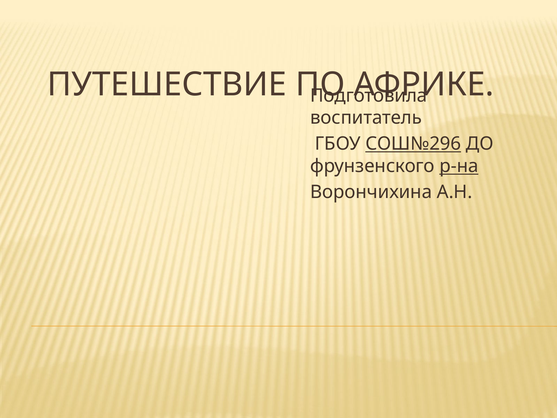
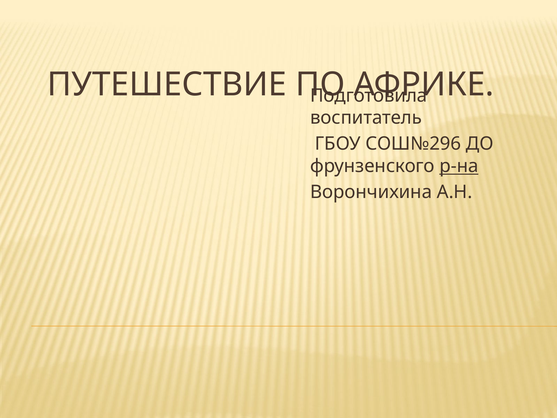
СОШ№296 underline: present -> none (413, 144)
